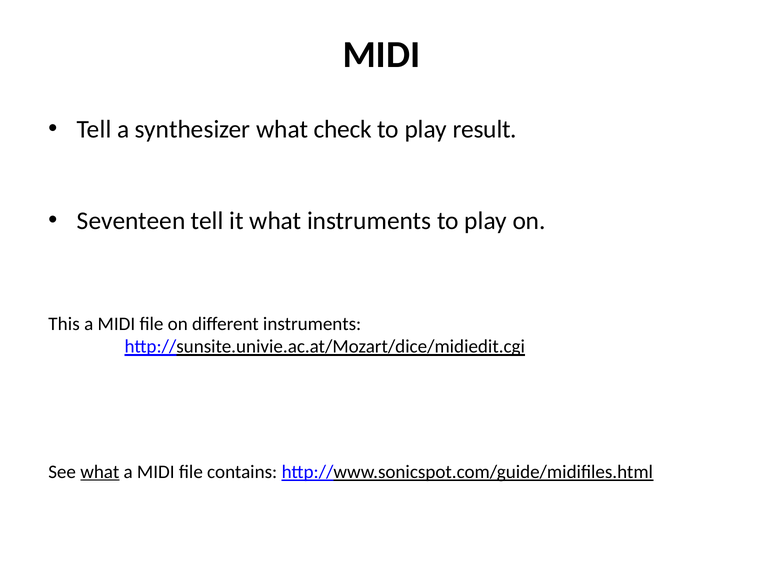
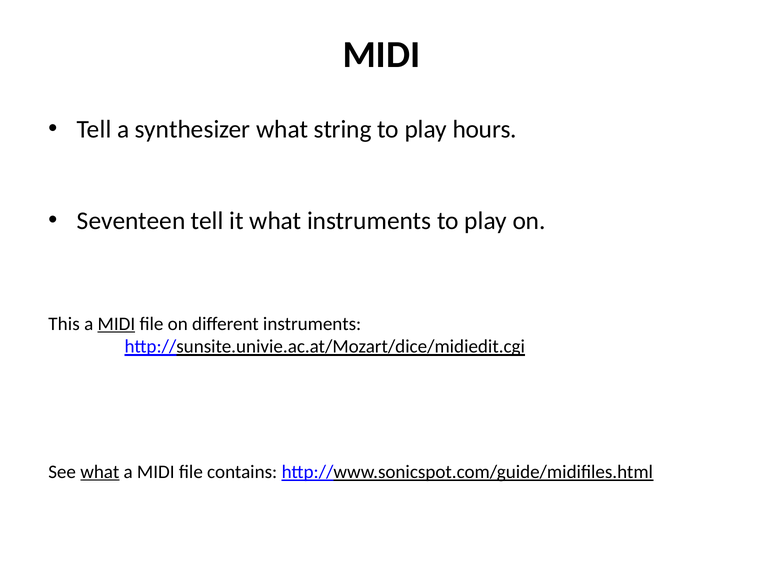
check: check -> string (343, 129)
result: result -> hours (485, 129)
MIDI underline: none -> present (116, 324)
